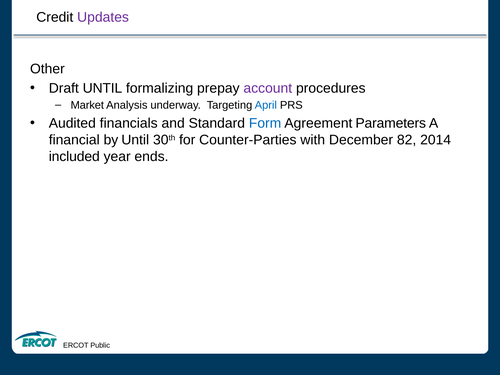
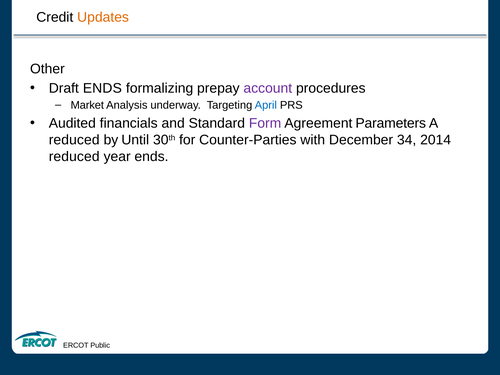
Updates colour: purple -> orange (103, 17)
Draft UNTIL: UNTIL -> ENDS (102, 88)
Form colour: blue -> purple (265, 123)
financial: financial -> reduced (74, 140)
82: 82 -> 34 (407, 140)
included: included -> reduced (74, 157)
